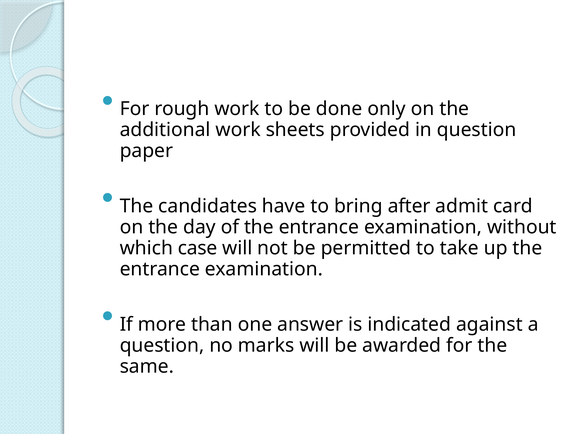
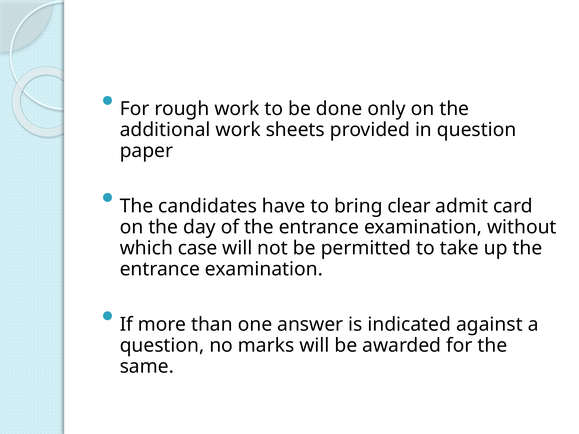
after: after -> clear (409, 206)
